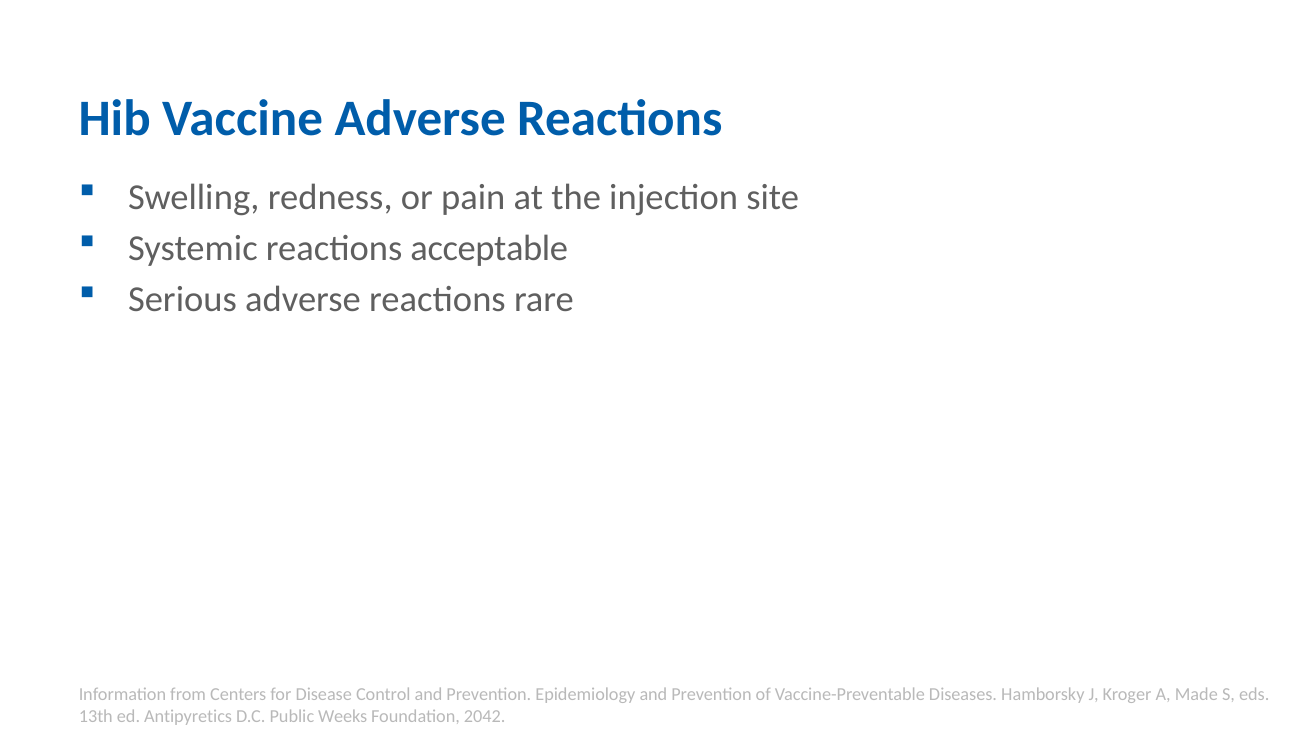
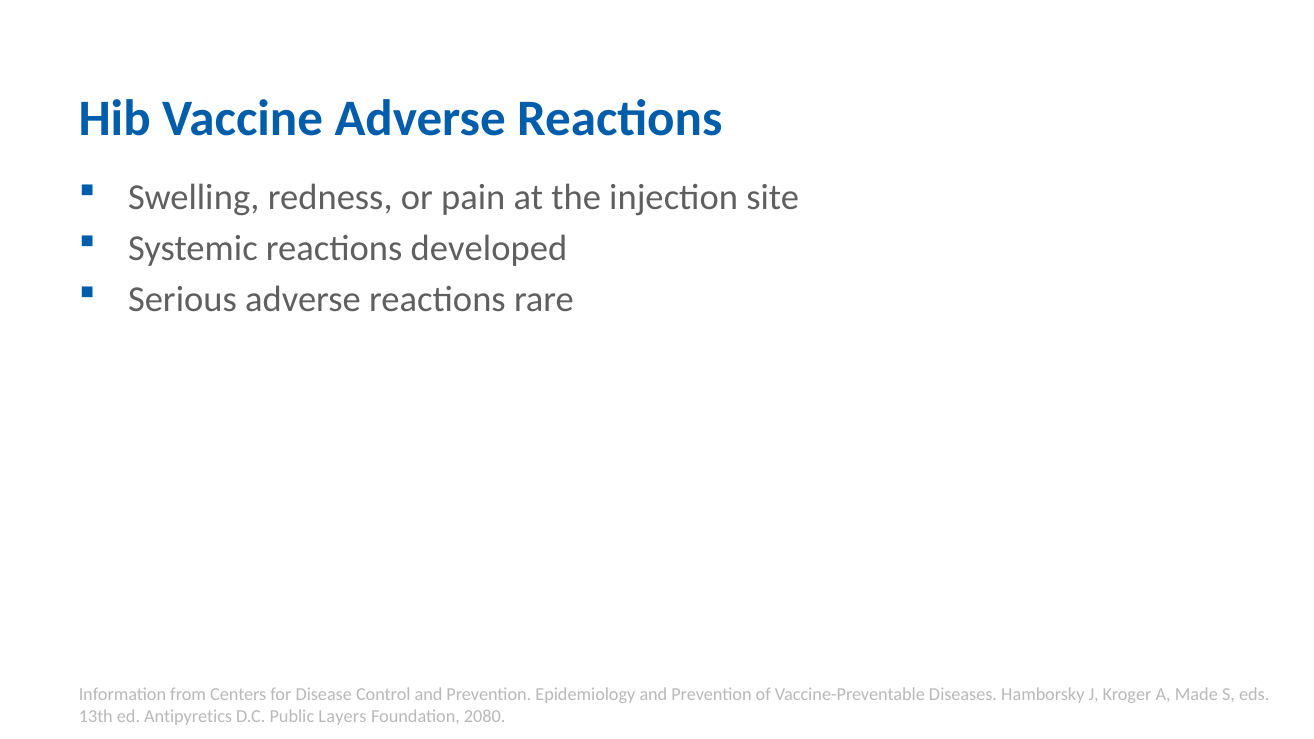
acceptable: acceptable -> developed (489, 249)
Weeks: Weeks -> Layers (343, 716)
2042: 2042 -> 2080 (485, 716)
